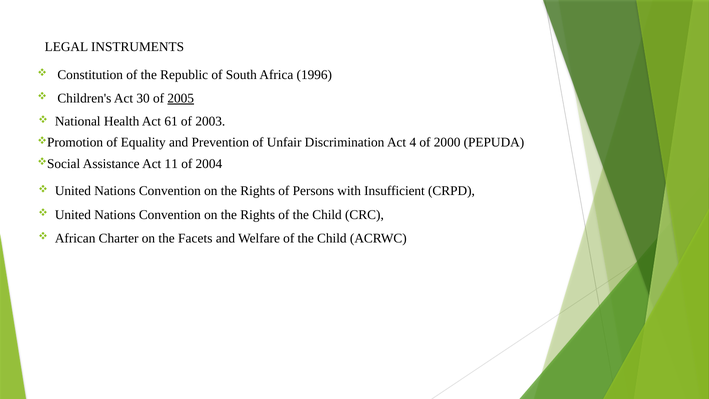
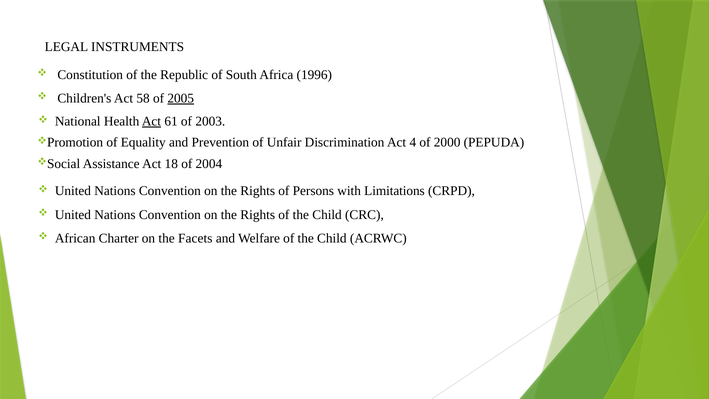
30: 30 -> 58 (143, 98)
Act underline: none -> present (151, 121)
11: 11 -> 18 (171, 164)
Insufficient: Insufficient -> Limitations (394, 191)
